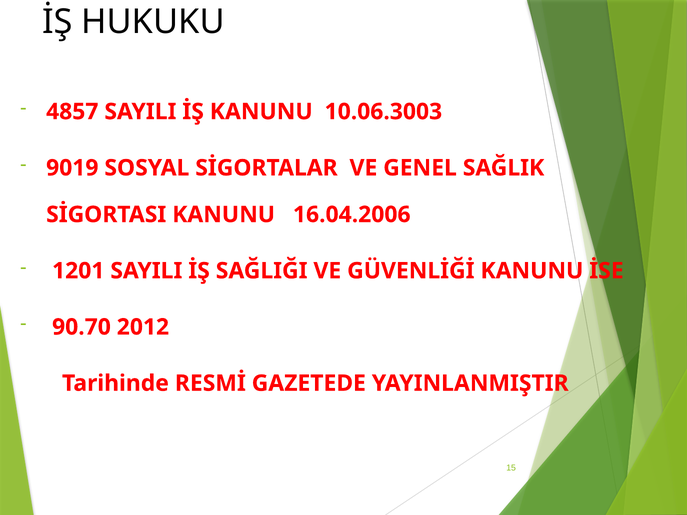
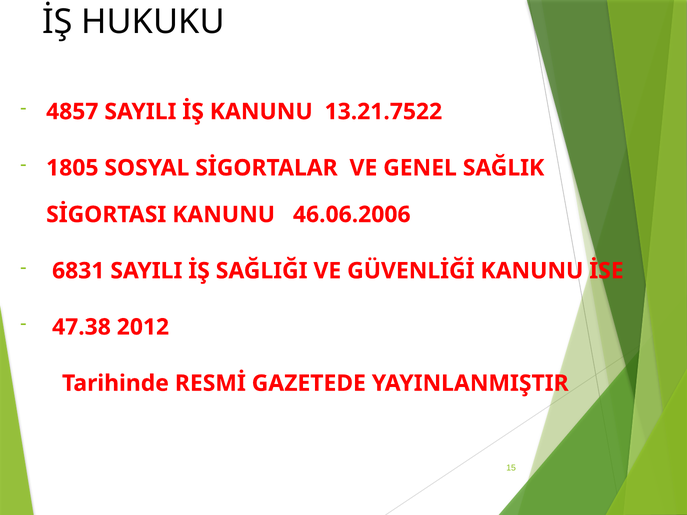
10.06.3003: 10.06.3003 -> 13.21.7522 (383, 112)
9019: 9019 -> 1805 (72, 168)
16.04.2006: 16.04.2006 -> 46.06.2006 (352, 215)
1201: 1201 -> 6831 (78, 271)
90.70: 90.70 -> 47.38 (81, 327)
